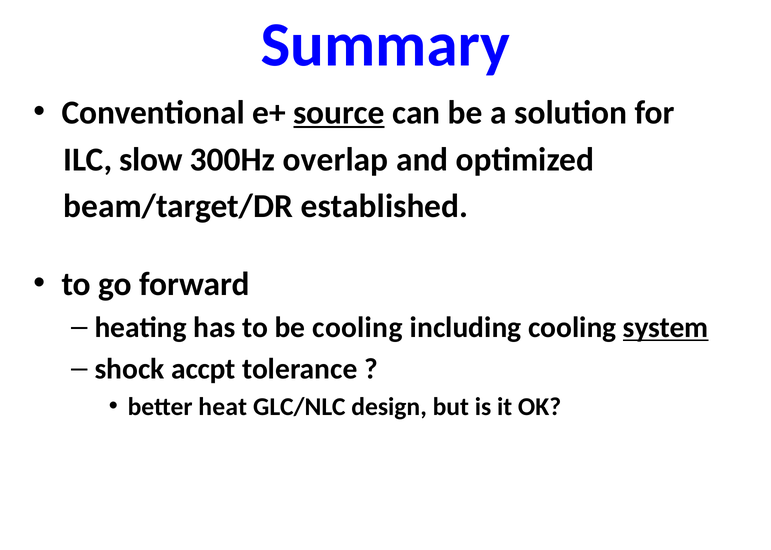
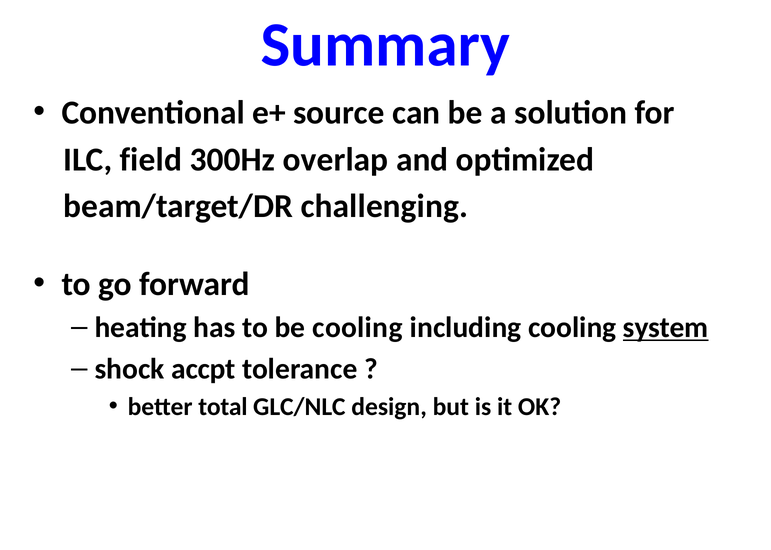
source underline: present -> none (339, 113)
slow: slow -> field (151, 160)
established: established -> challenging (384, 206)
heat: heat -> total (223, 407)
